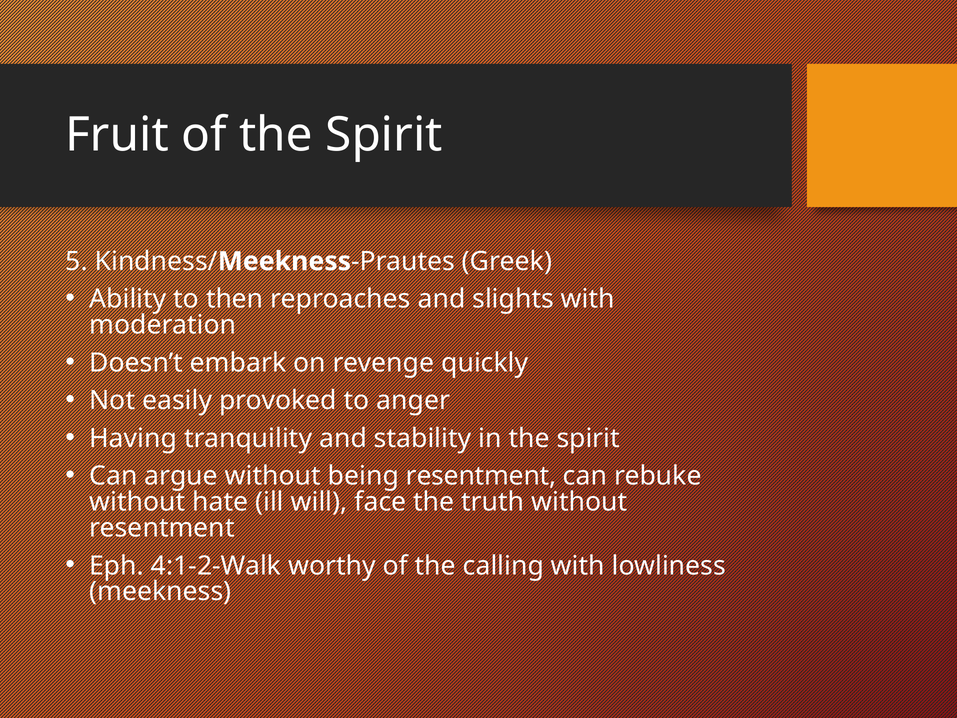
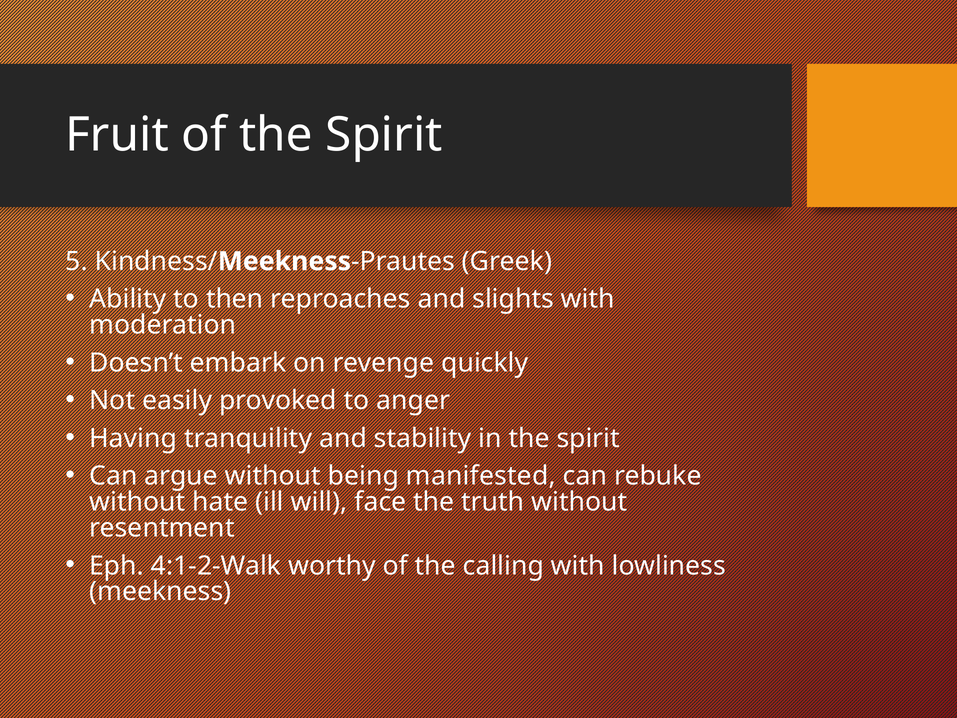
being resentment: resentment -> manifested (481, 476)
